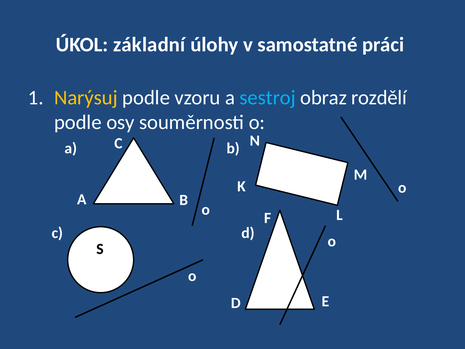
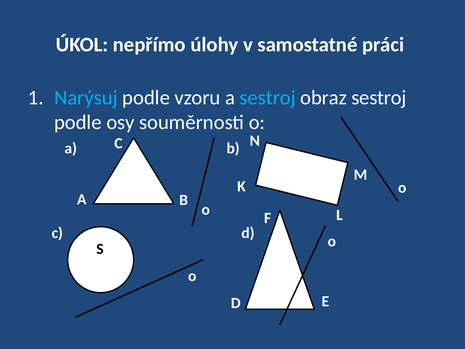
základní: základní -> nepřímo (149, 44)
Narýsuj colour: yellow -> light blue (86, 98)
obraz rozdělí: rozdělí -> sestroj (379, 98)
